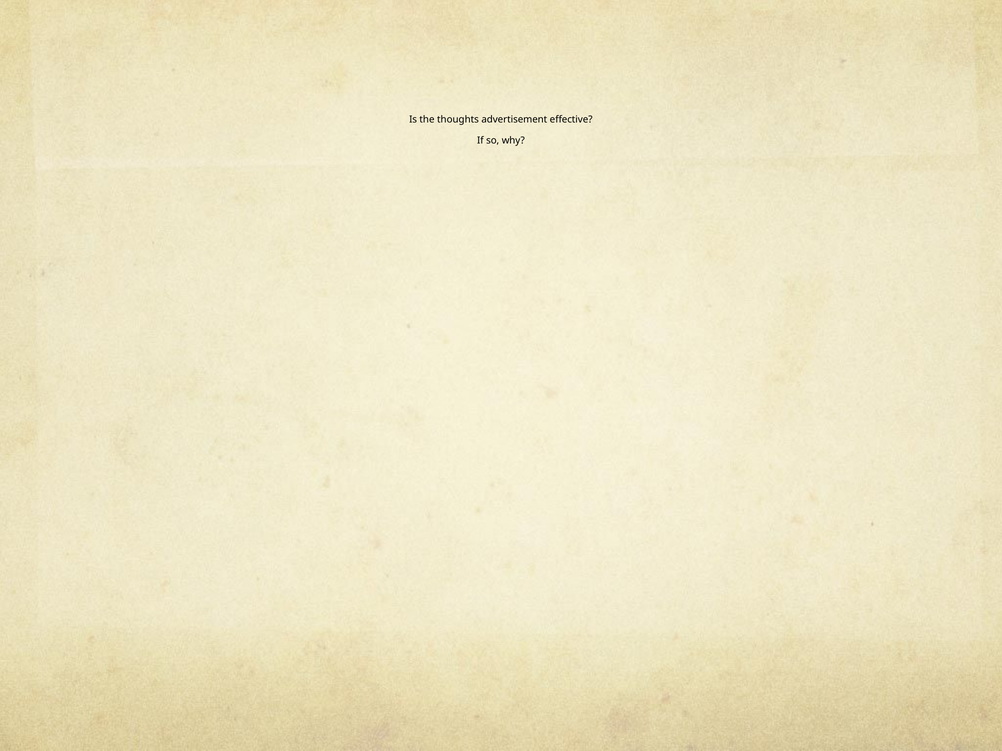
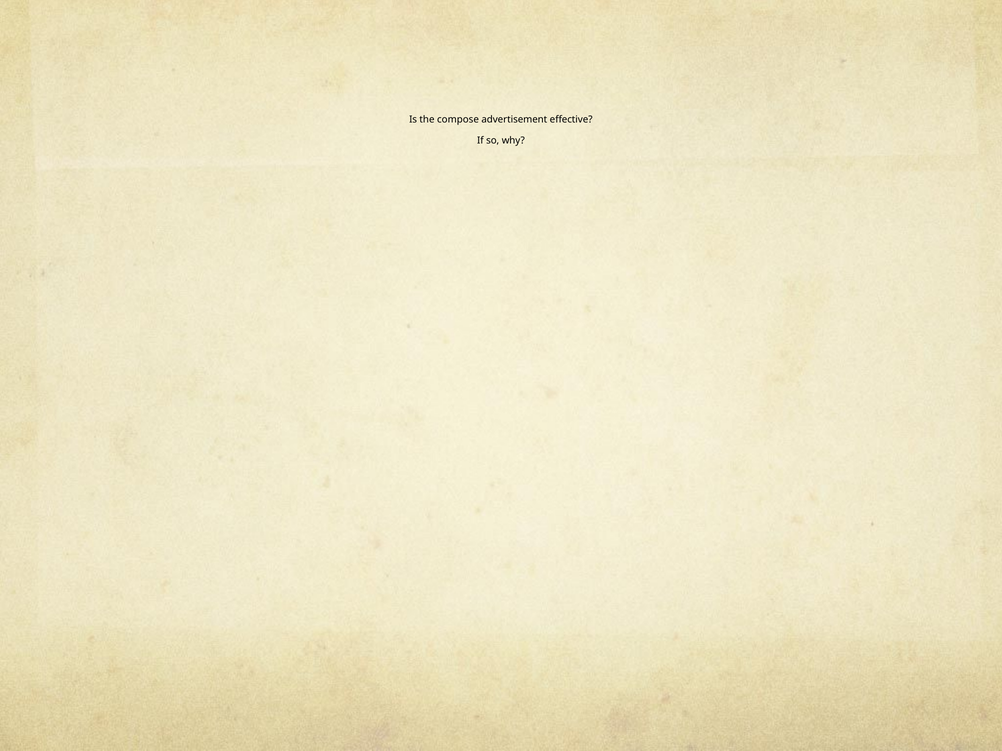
thoughts: thoughts -> compose (458, 120)
